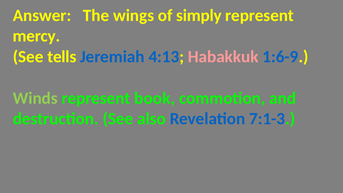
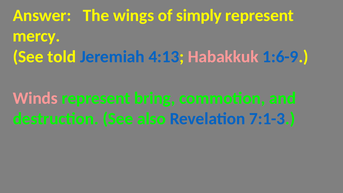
tells: tells -> told (62, 57)
Winds colour: light green -> pink (35, 98)
book: book -> bring (155, 98)
